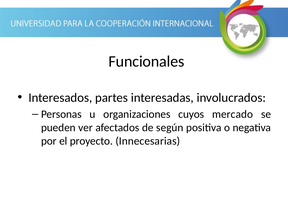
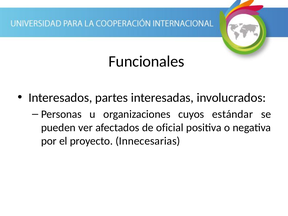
mercado: mercado -> estándar (233, 114)
según: según -> oficial (170, 128)
